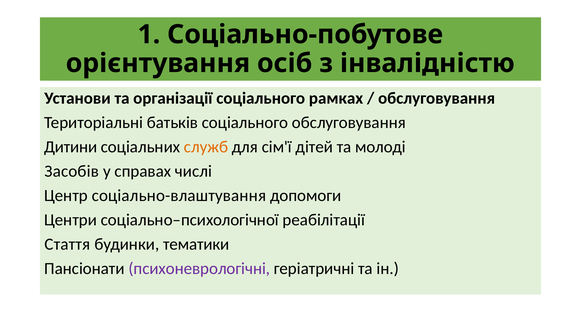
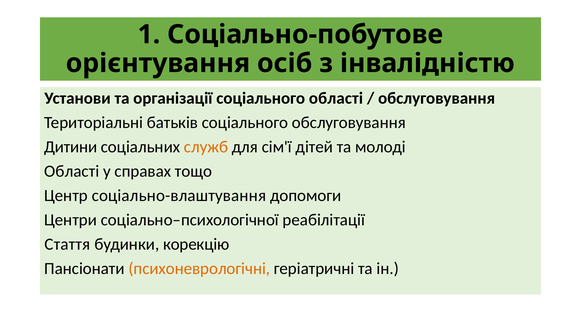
соціального рамках: рамках -> області (336, 98)
Засобів: Засобів -> Області (72, 171)
числі: числі -> тощо (194, 171)
тематики: тематики -> корекцію (196, 244)
психоневрологічні colour: purple -> orange (199, 268)
